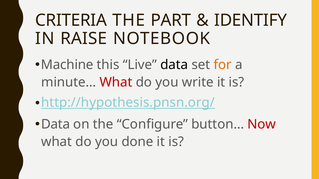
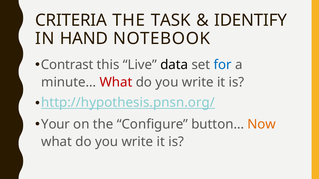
PART: PART -> TASK (171, 20)
RAISE: RAISE -> HAND (84, 39)
Machine: Machine -> Contrast (67, 65)
for colour: orange -> blue (223, 65)
Data: Data -> Your (56, 125)
Now colour: red -> orange (262, 125)
done: done -> write (137, 142)
